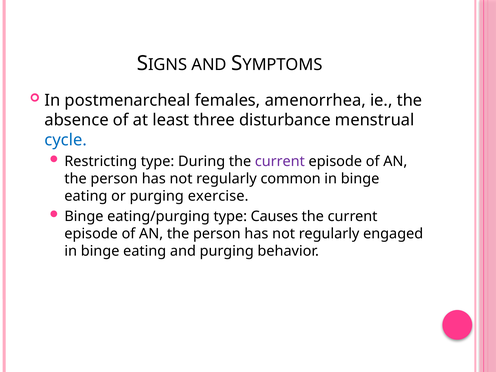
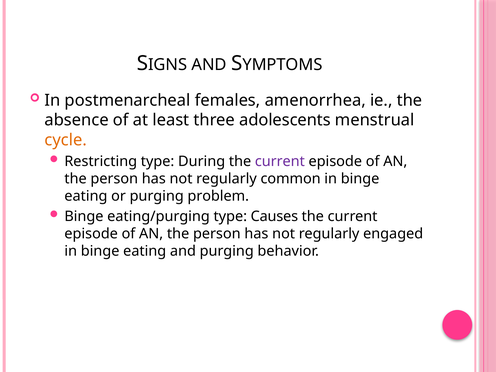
disturbance: disturbance -> adolescents (285, 120)
cycle colour: blue -> orange (66, 140)
exercise: exercise -> problem (218, 196)
